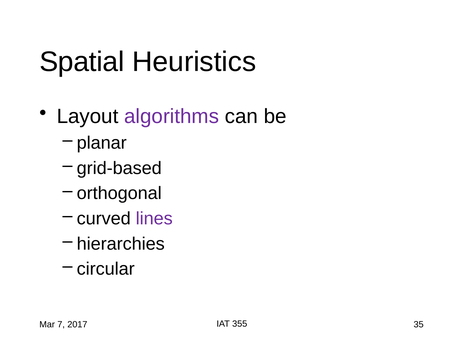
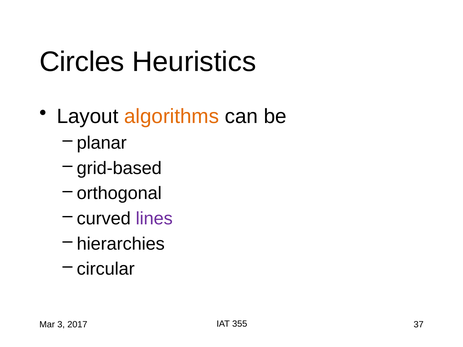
Spatial: Spatial -> Circles (82, 62)
algorithms colour: purple -> orange (172, 116)
35: 35 -> 37 (419, 325)
7: 7 -> 3 (61, 325)
